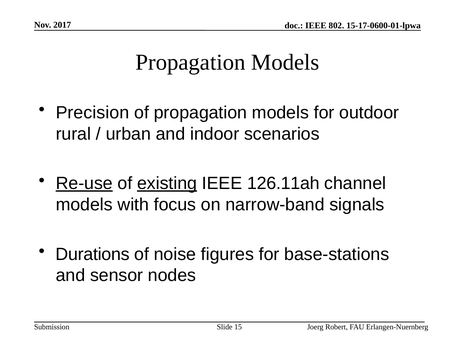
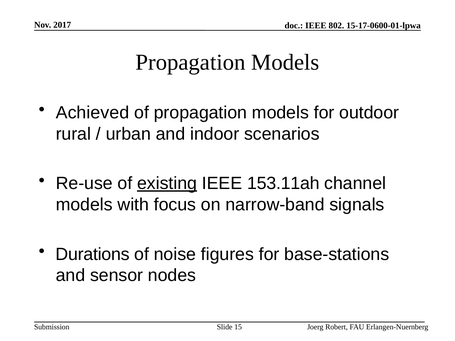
Precision: Precision -> Achieved (93, 113)
Re-use underline: present -> none (84, 184)
126.11ah: 126.11ah -> 153.11ah (283, 184)
